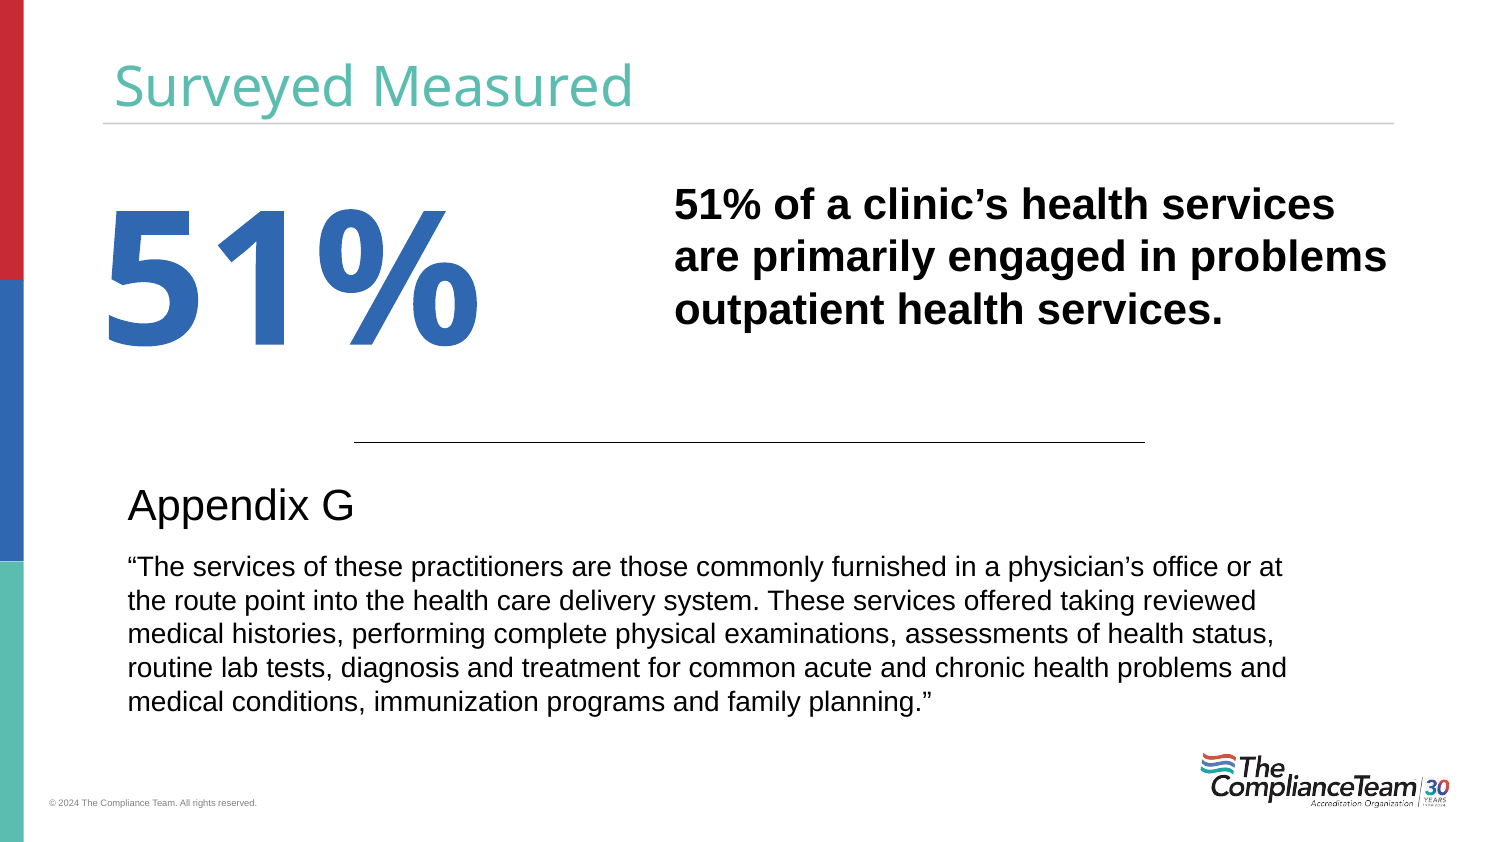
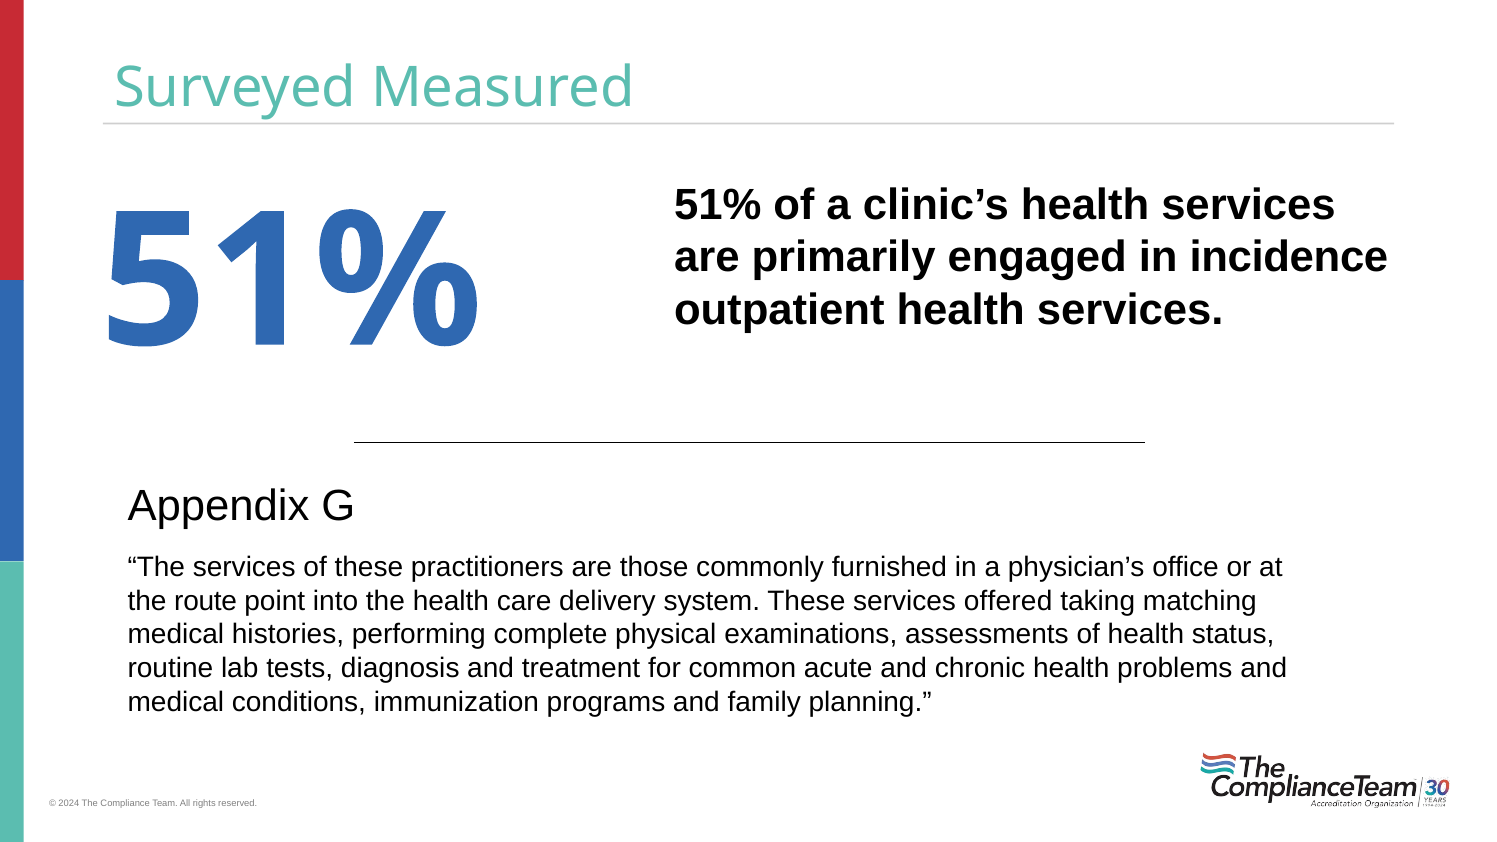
in problems: problems -> incidence (1289, 257)
reviewed: reviewed -> matching (1200, 601)
